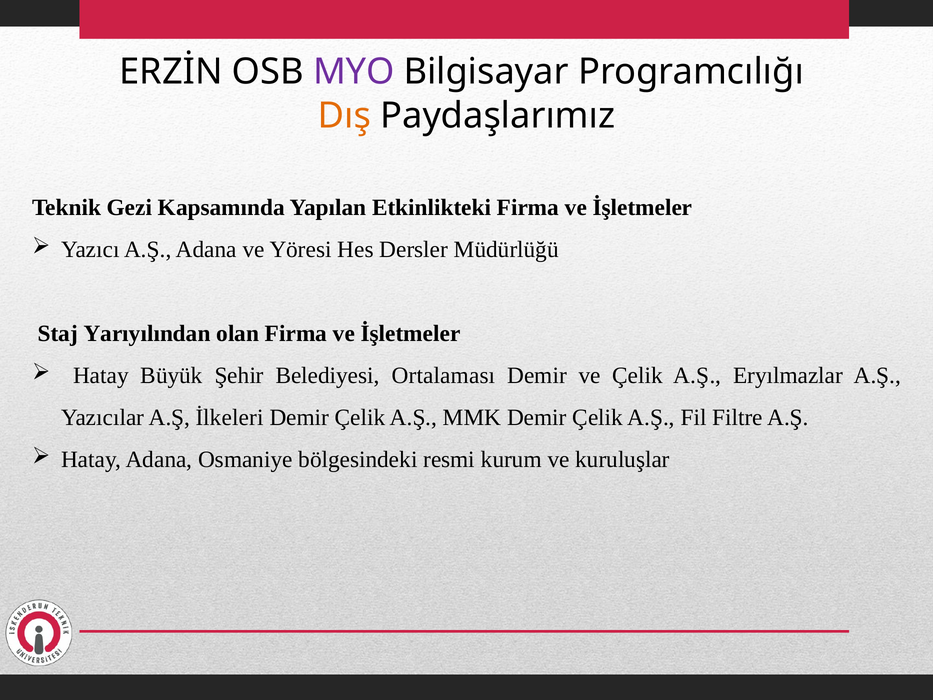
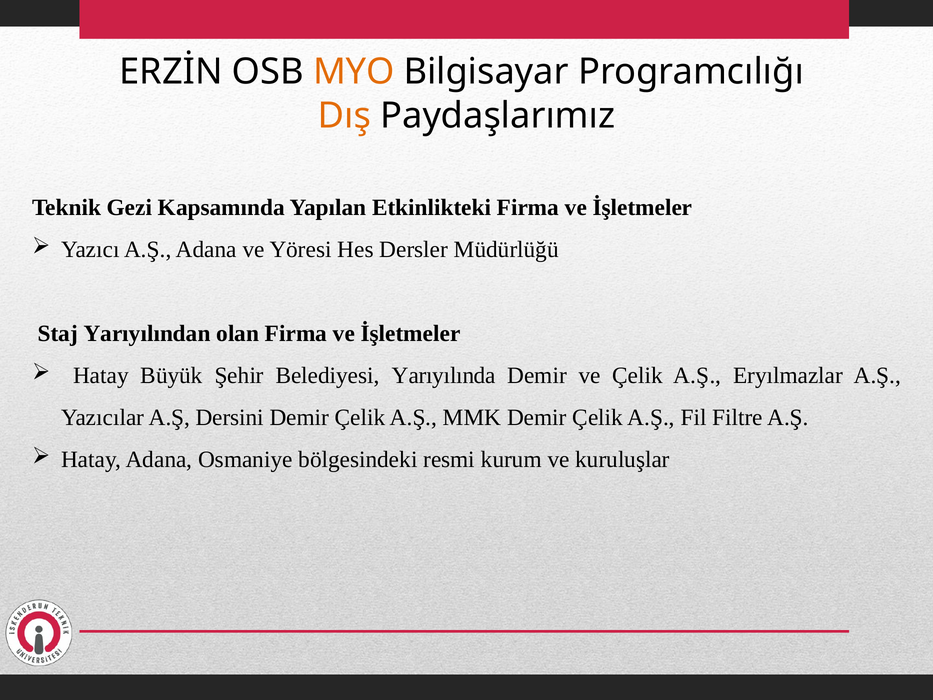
MYO colour: purple -> orange (354, 72)
Ortalaması: Ortalaması -> Yarıyılında (444, 376)
İlkeleri: İlkeleri -> Dersini (230, 418)
